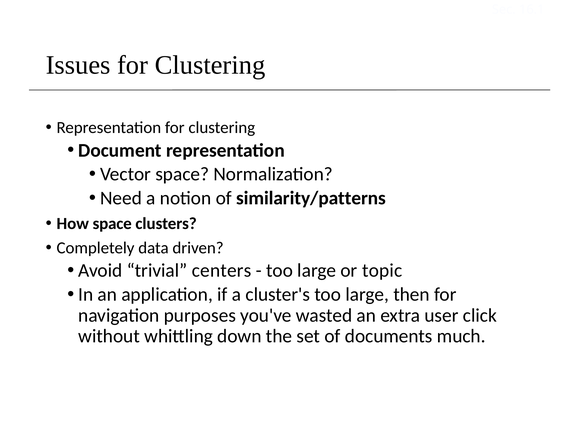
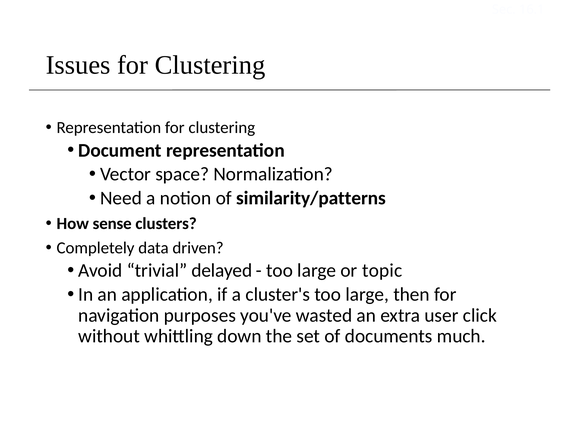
How space: space -> sense (112, 224)
centers: centers -> delayed (222, 271)
